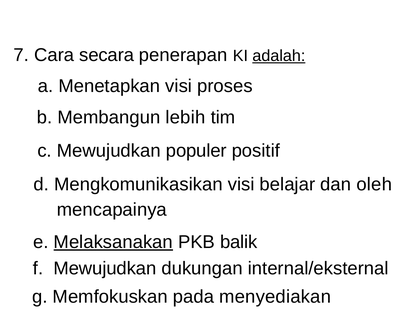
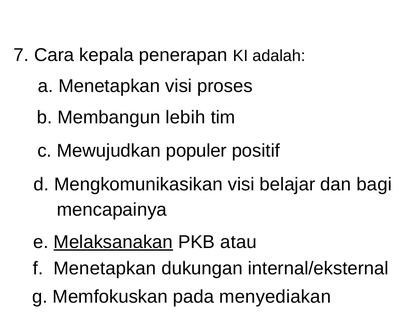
secara: secara -> kepala (107, 55)
adalah underline: present -> none (279, 56)
oleh: oleh -> bagi (374, 185)
balik: balik -> atau (239, 242)
f Mewujudkan: Mewujudkan -> Menetapkan (105, 268)
